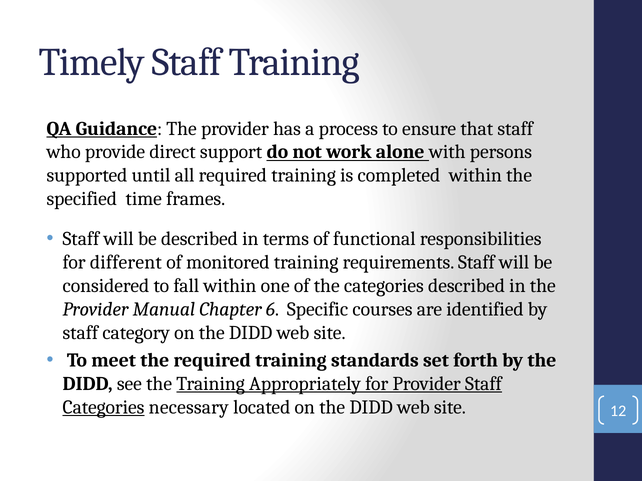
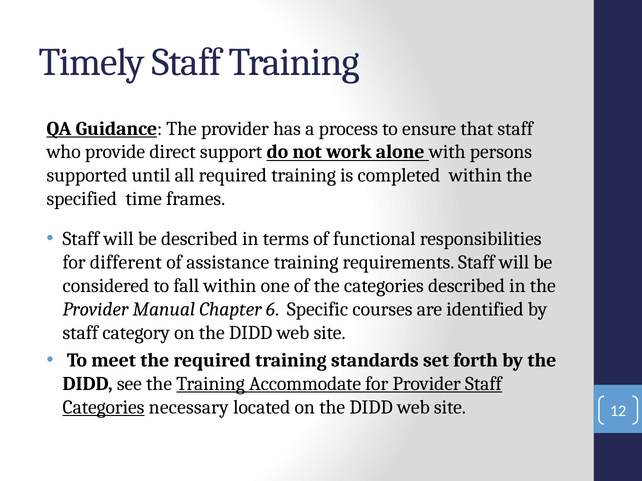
monitored: monitored -> assistance (228, 263)
Appropriately: Appropriately -> Accommodate (305, 384)
